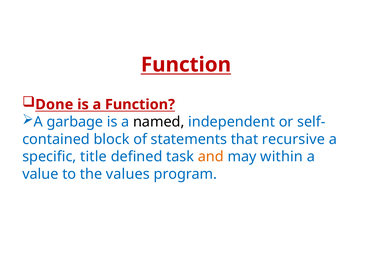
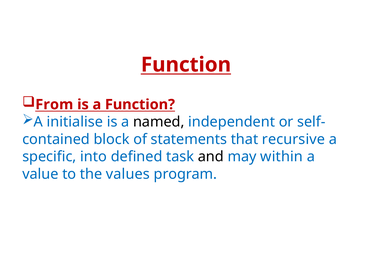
Done: Done -> From (54, 105)
garbage: garbage -> initialise (75, 122)
title: title -> into (94, 157)
and colour: orange -> black (211, 157)
